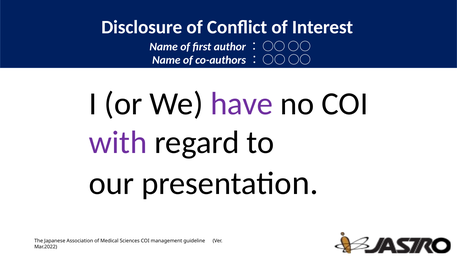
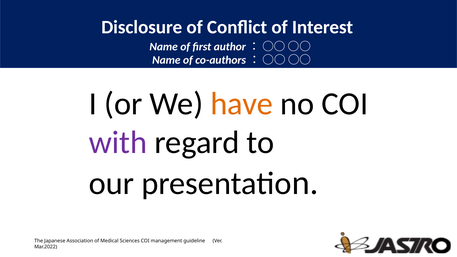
have colour: purple -> orange (242, 104)
